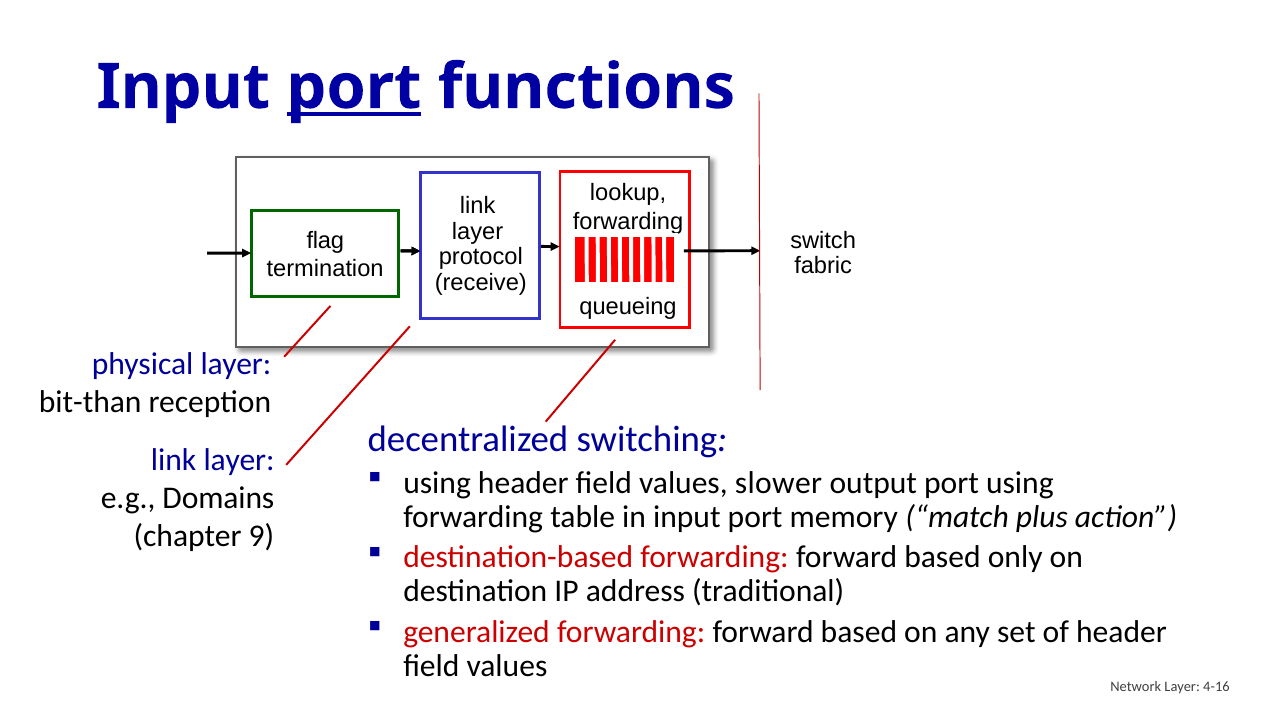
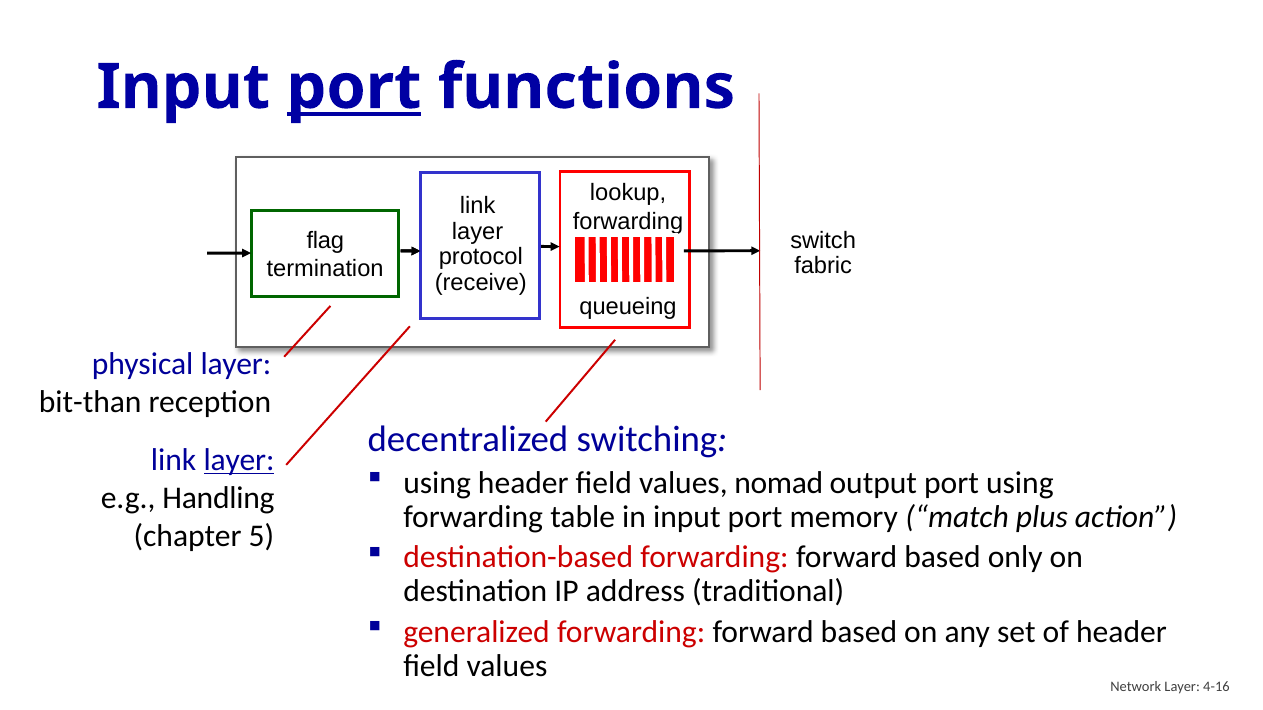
layer underline: none -> present (239, 460)
slower: slower -> nomad (779, 483)
Domains: Domains -> Handling (218, 498)
9: 9 -> 5 (261, 536)
